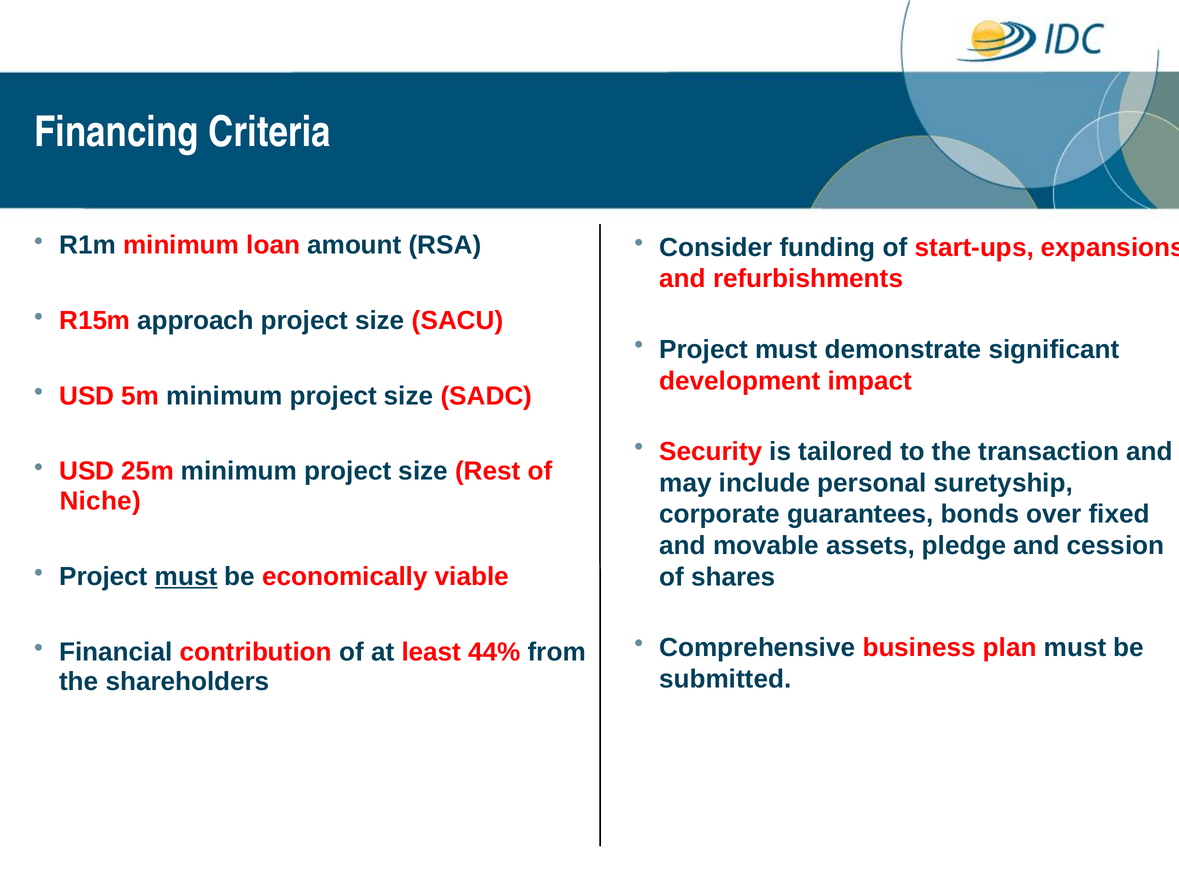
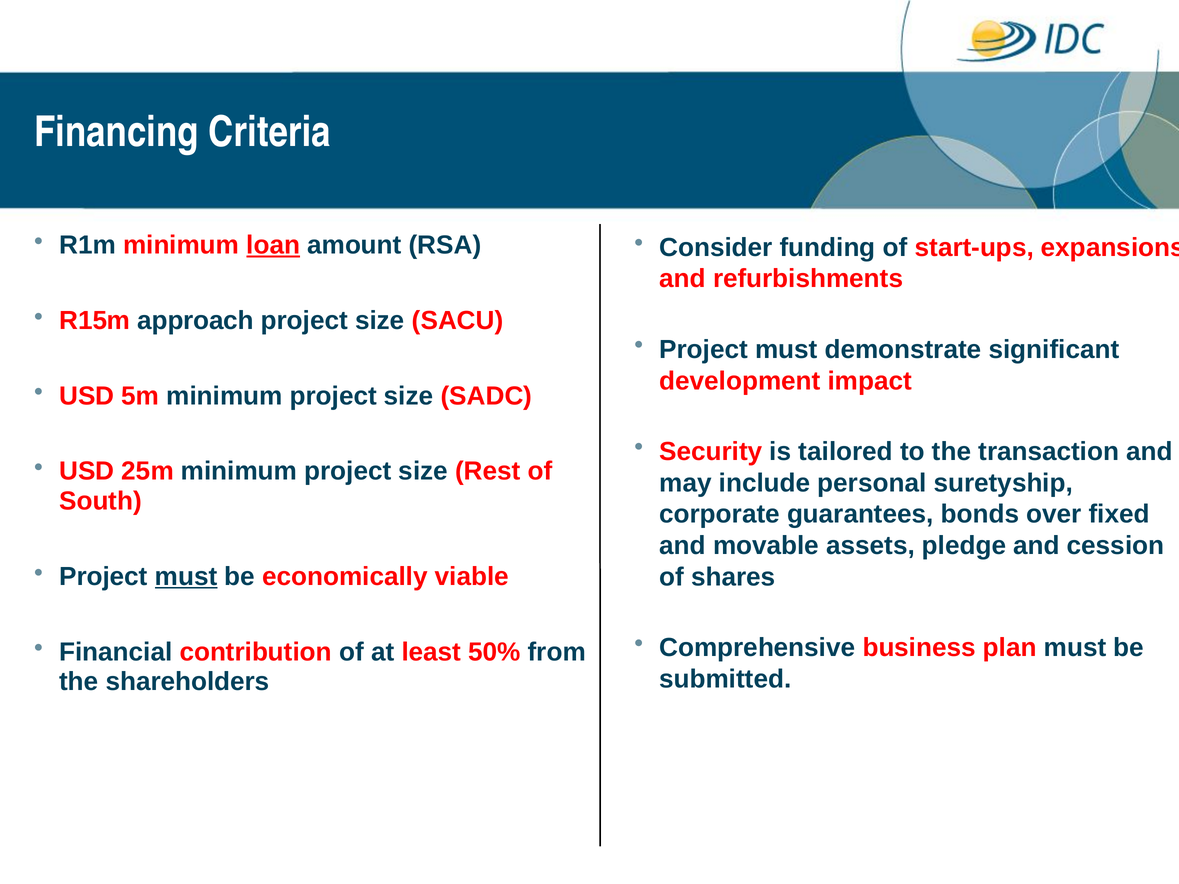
loan underline: none -> present (273, 245)
Niche: Niche -> South (100, 501)
44%: 44% -> 50% (494, 652)
